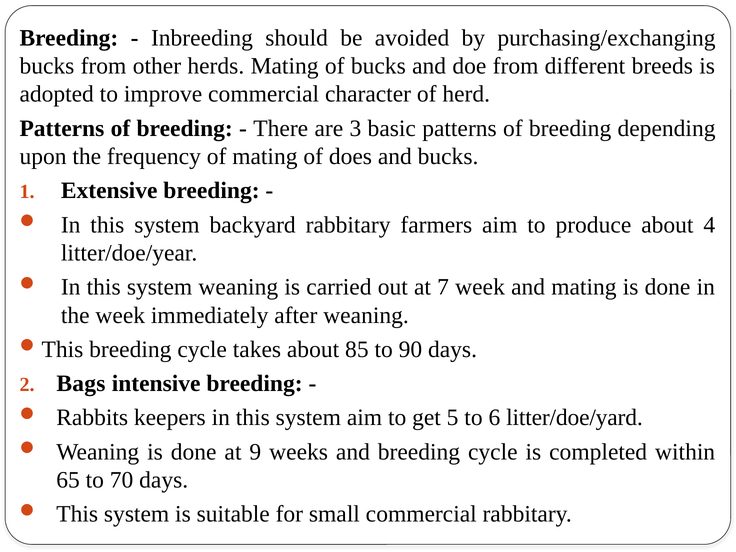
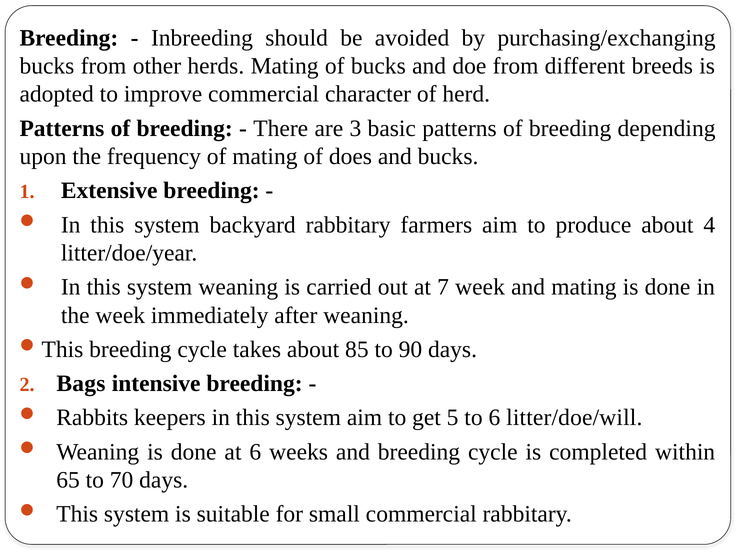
litter/doe/yard: litter/doe/yard -> litter/doe/will (574, 418)
at 9: 9 -> 6 (255, 452)
